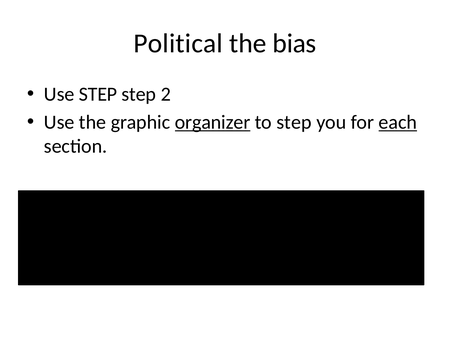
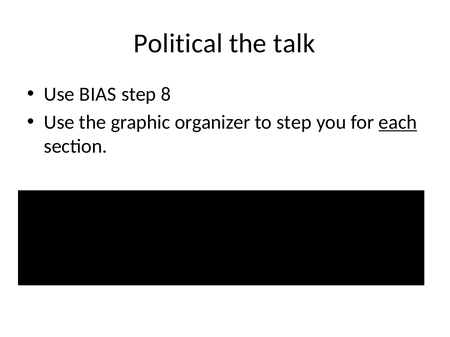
bias: bias -> talk (294, 44)
Use STEP: STEP -> BIAS (98, 94)
2: 2 -> 8 (166, 94)
organizer underline: present -> none (213, 122)
